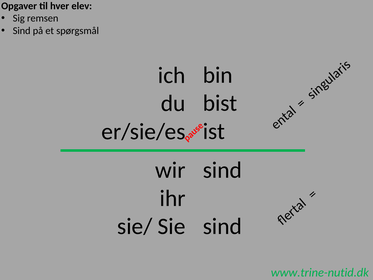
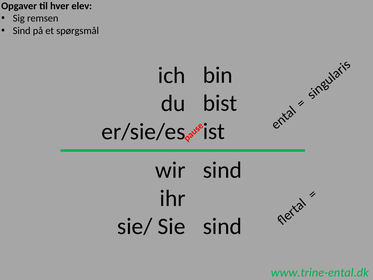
www.trine-nutid.dk: www.trine-nutid.dk -> www.trine-ental.dk (320, 272)
